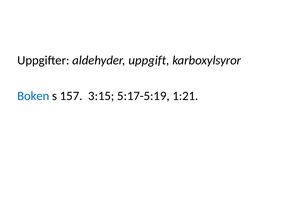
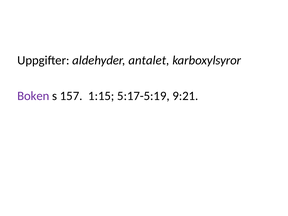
uppgift: uppgift -> antalet (149, 60)
Boken colour: blue -> purple (33, 96)
3:15: 3:15 -> 1:15 (101, 96)
1:21: 1:21 -> 9:21 (185, 96)
